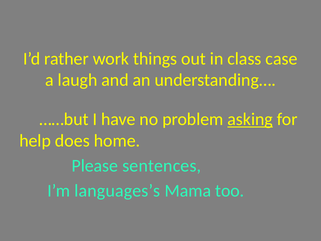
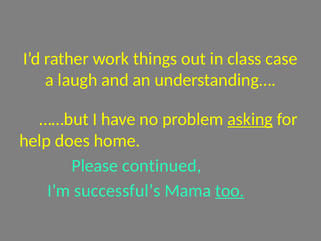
sentences: sentences -> continued (162, 165)
languages’s: languages’s -> successful’s (117, 190)
too underline: none -> present (230, 190)
